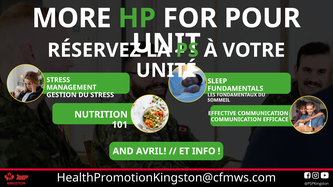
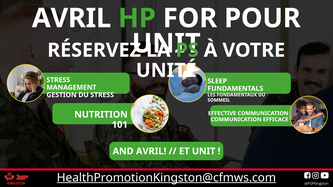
MORE: MORE -> AVRIL (72, 18)
ET INFO: INFO -> UNIT (204, 151)
HealthPromotionKingston@cfmws.com underline: none -> present (166, 178)
